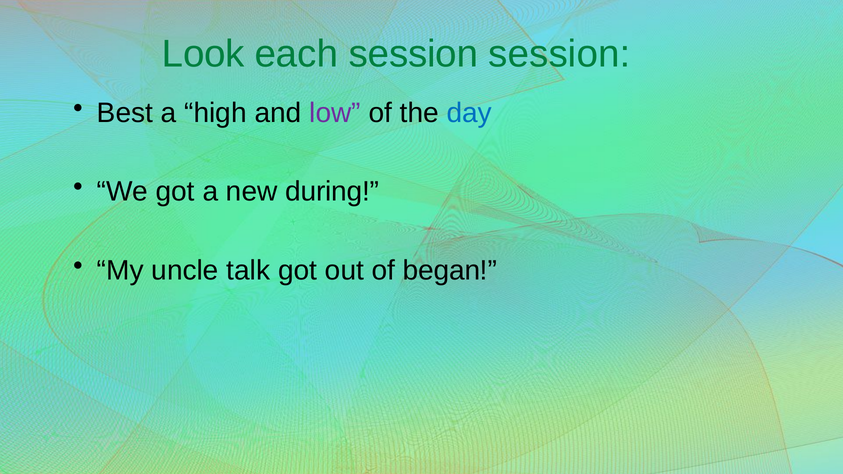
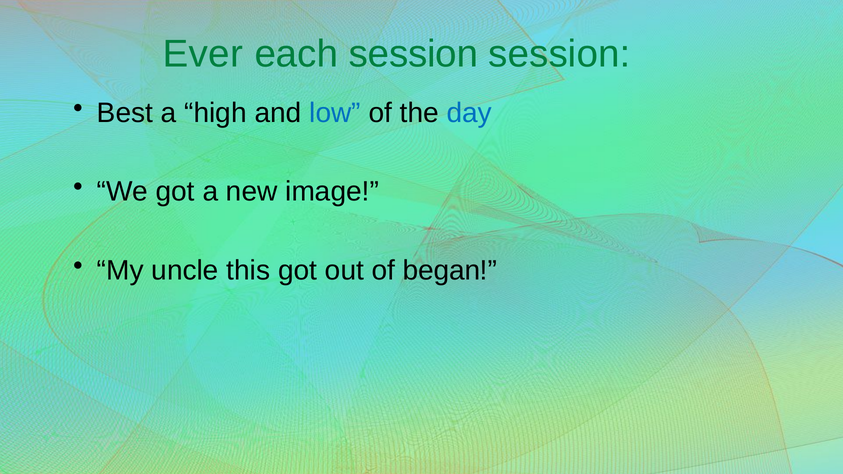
Look: Look -> Ever (203, 54)
low colour: purple -> blue (335, 113)
during: during -> image (332, 192)
talk: talk -> this (248, 270)
